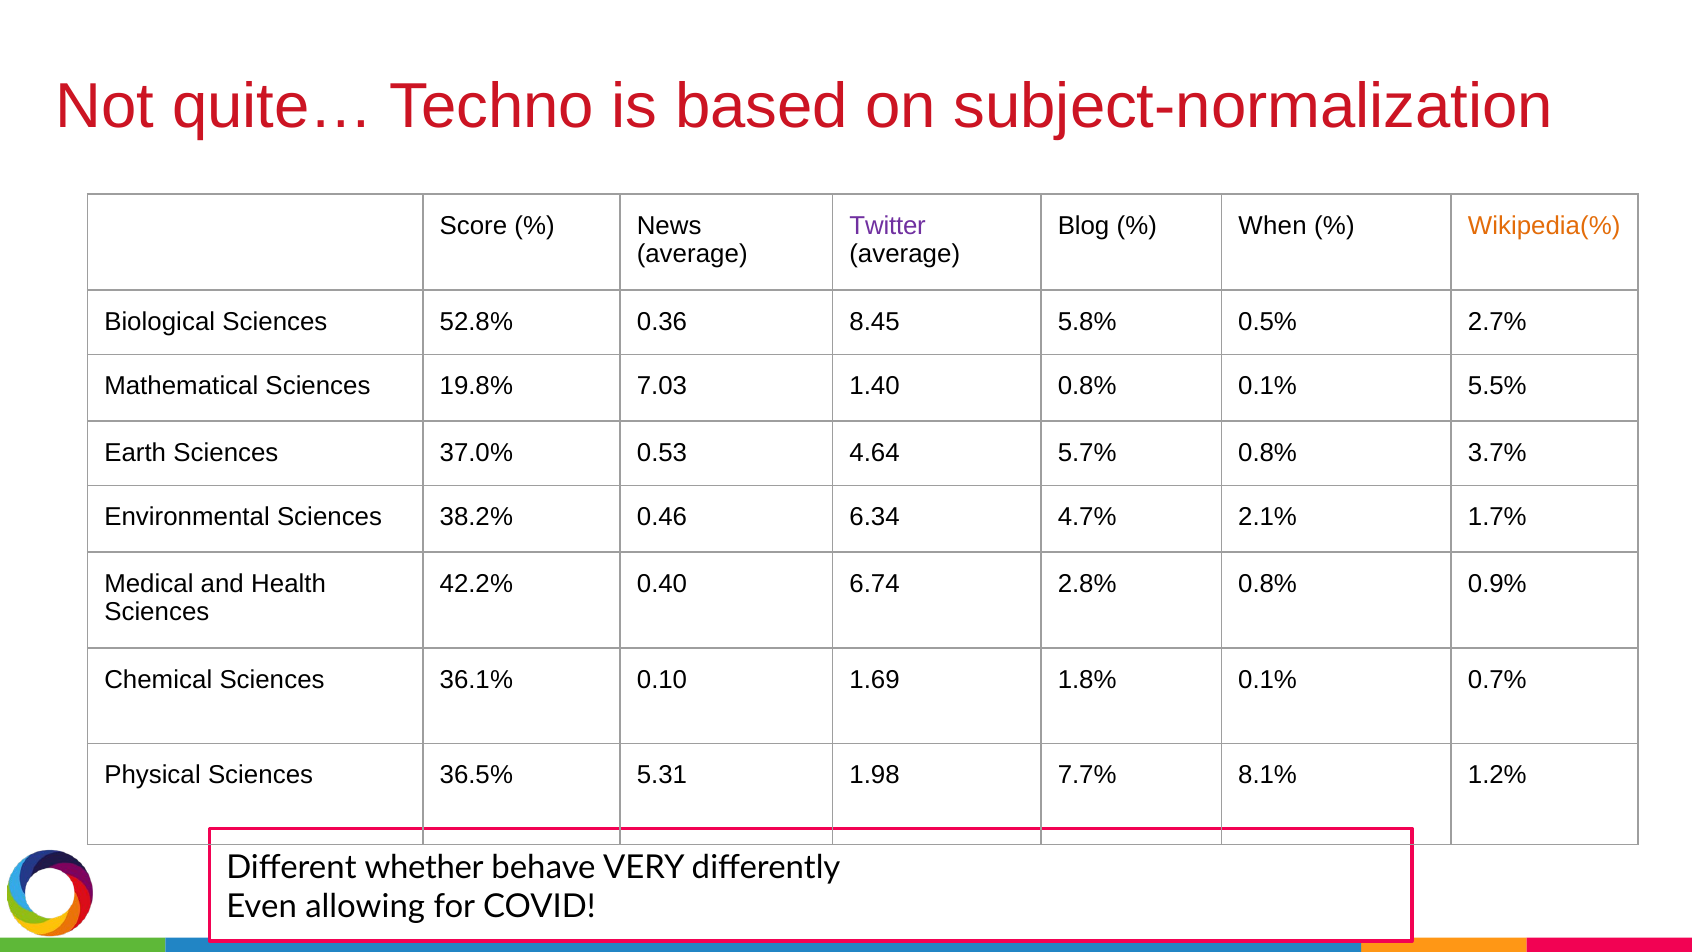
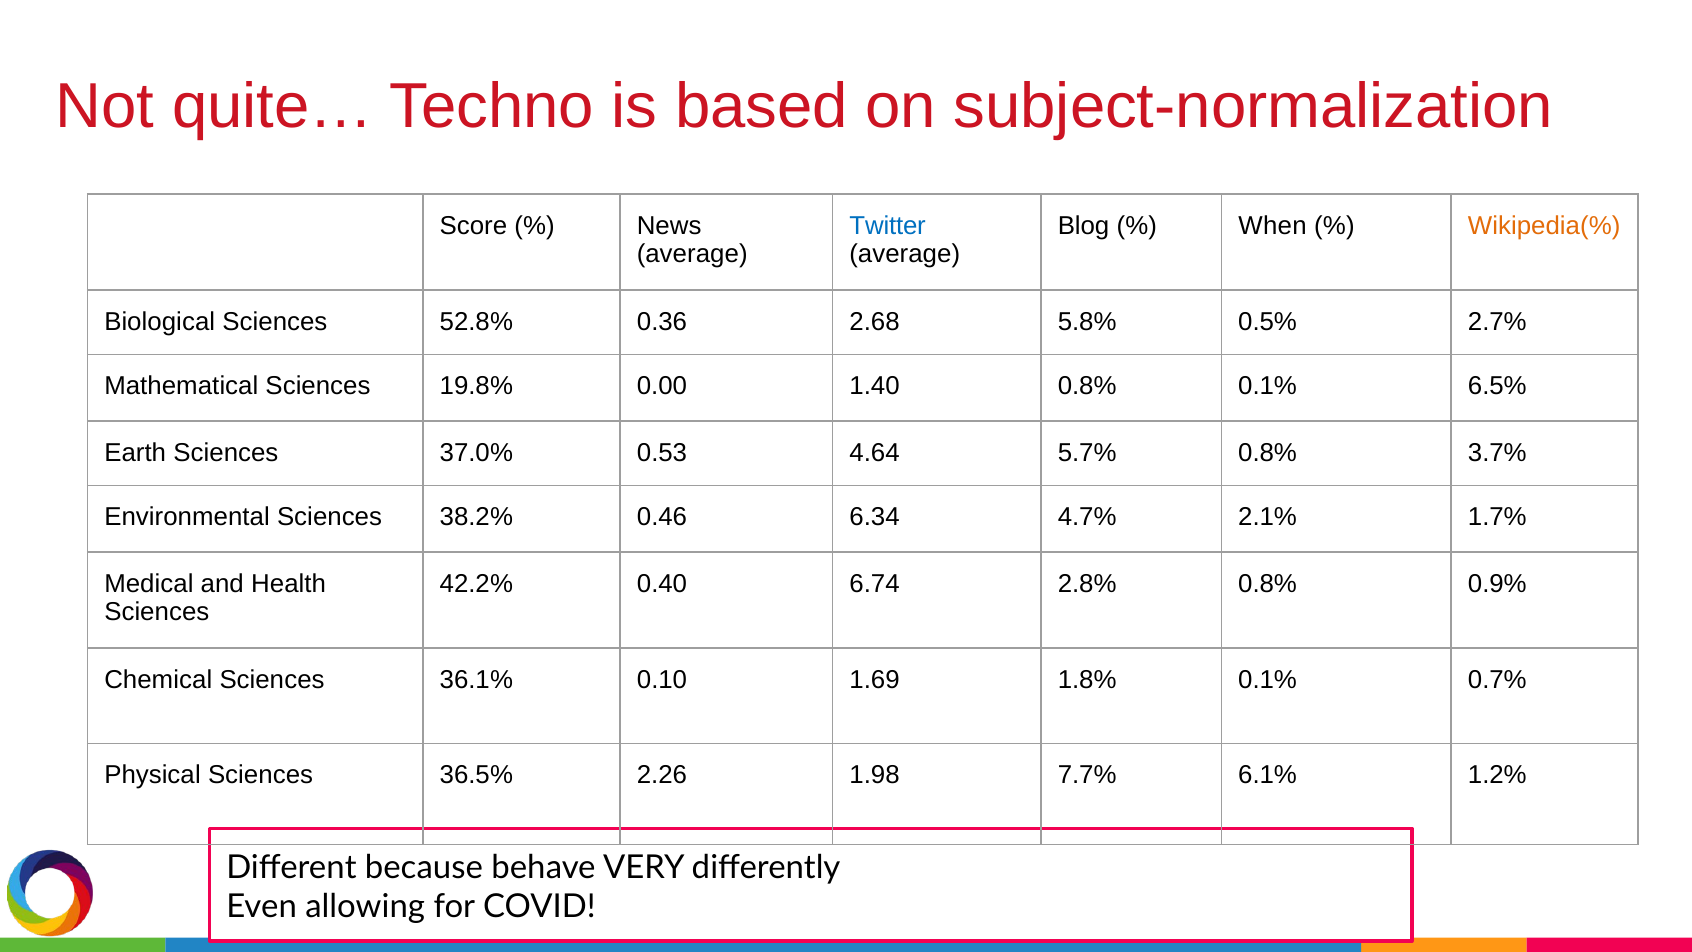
Twitter colour: purple -> blue (888, 226)
8.45: 8.45 -> 2.68 (875, 321)
7.03: 7.03 -> 0.00 (662, 386)
5.5%: 5.5% -> 6.5% (1497, 386)
5.31: 5.31 -> 2.26 (662, 775)
8.1%: 8.1% -> 6.1% (1268, 775)
whether: whether -> because (424, 867)
